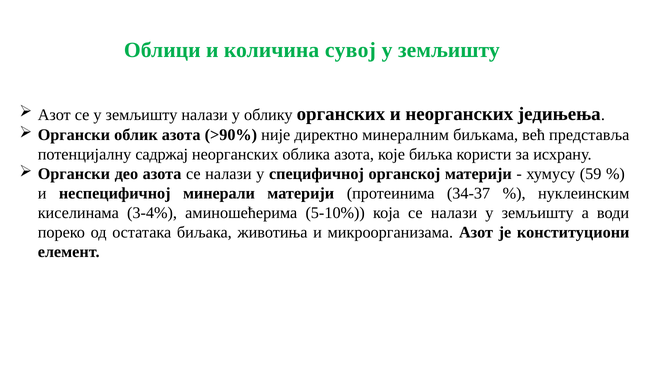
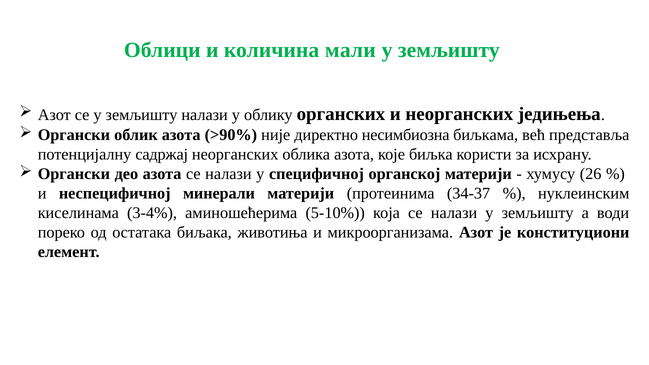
сувој: сувој -> мали (350, 50)
минералним: минералним -> несимбиозна (406, 135)
59: 59 -> 26 (591, 174)
